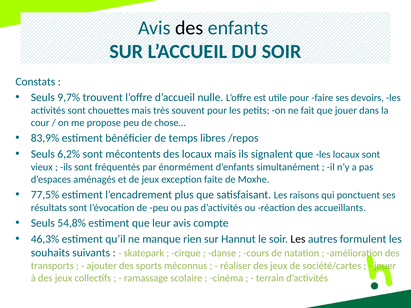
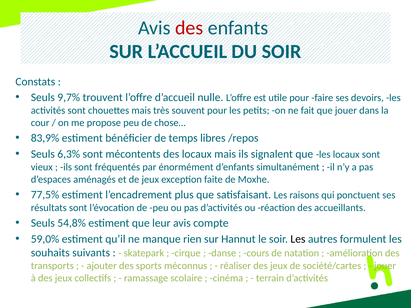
des colour: black -> red (189, 28)
6,2%: 6,2% -> 6,3% (69, 154)
46,3%: 46,3% -> 59,0% (45, 239)
